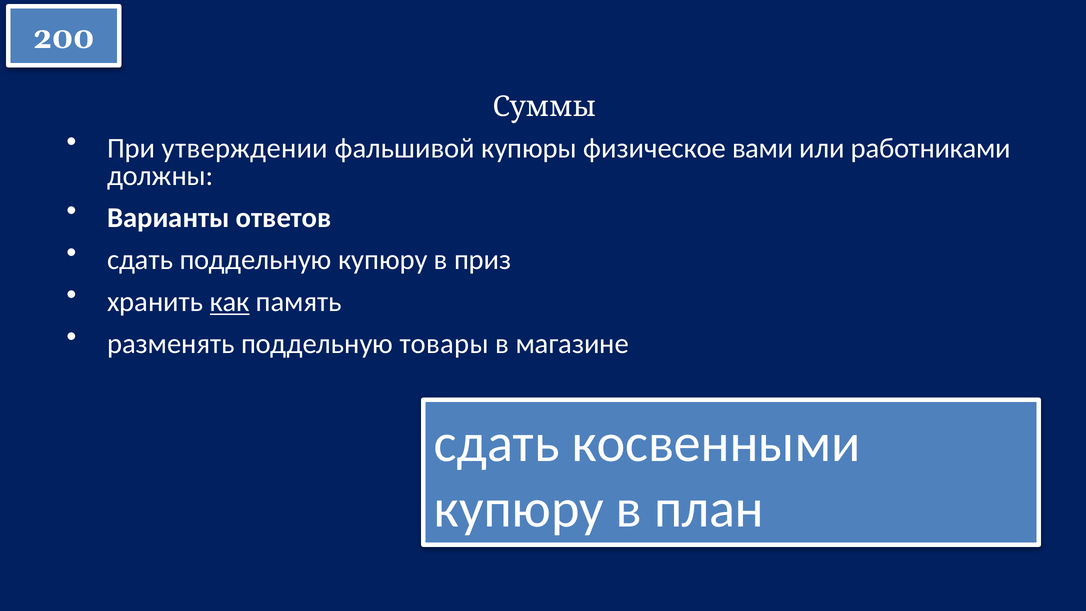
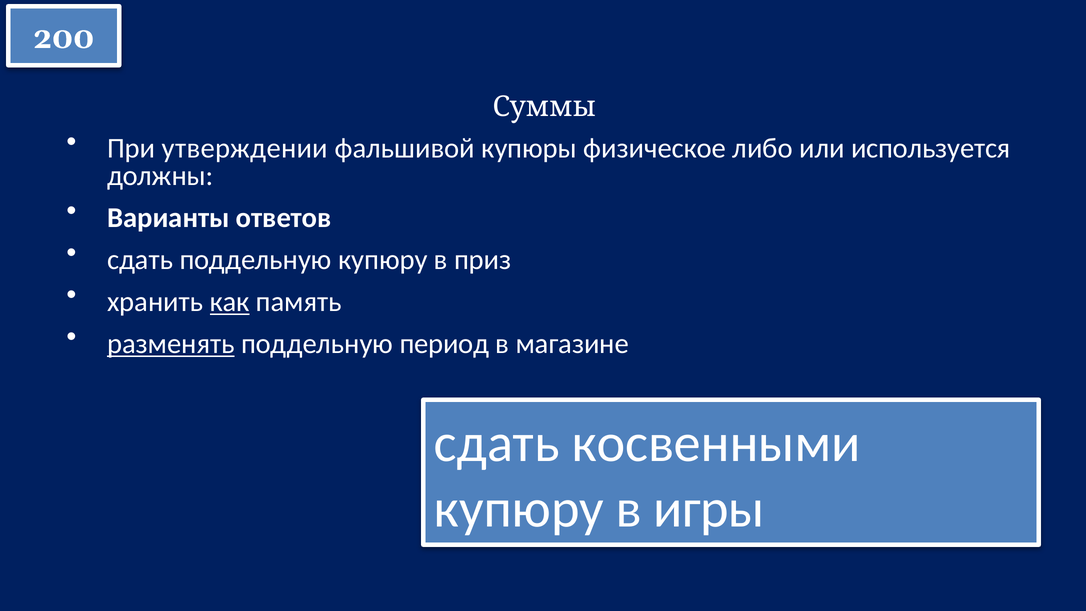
вами: вами -> либо (763, 148)
работниками: работниками -> используется (931, 148)
разменять underline: none -> present (171, 344)
товары: товары -> период (444, 344)
план: план -> игры (709, 509)
